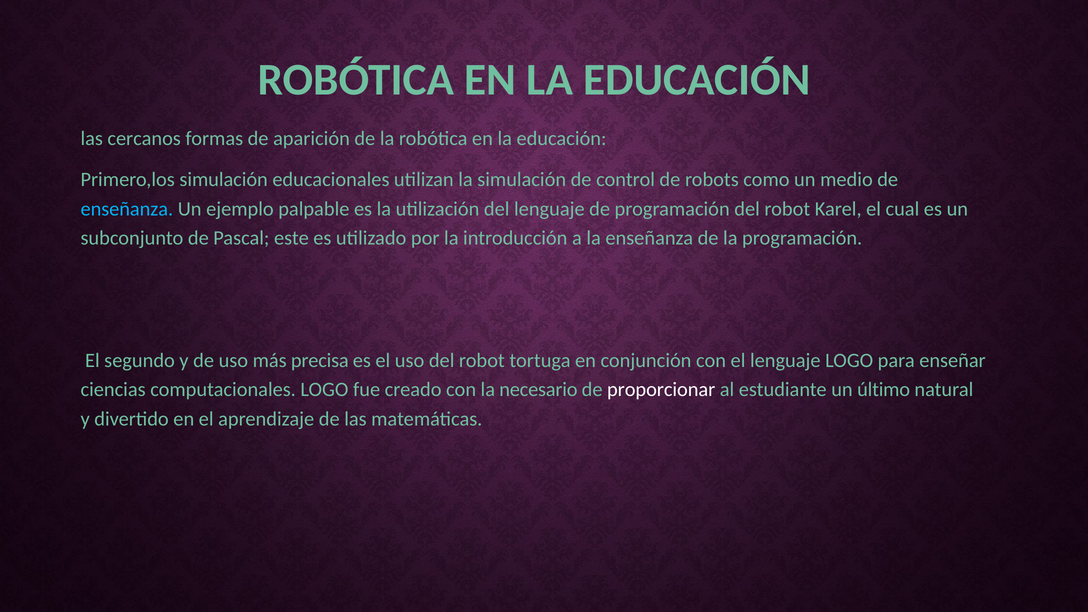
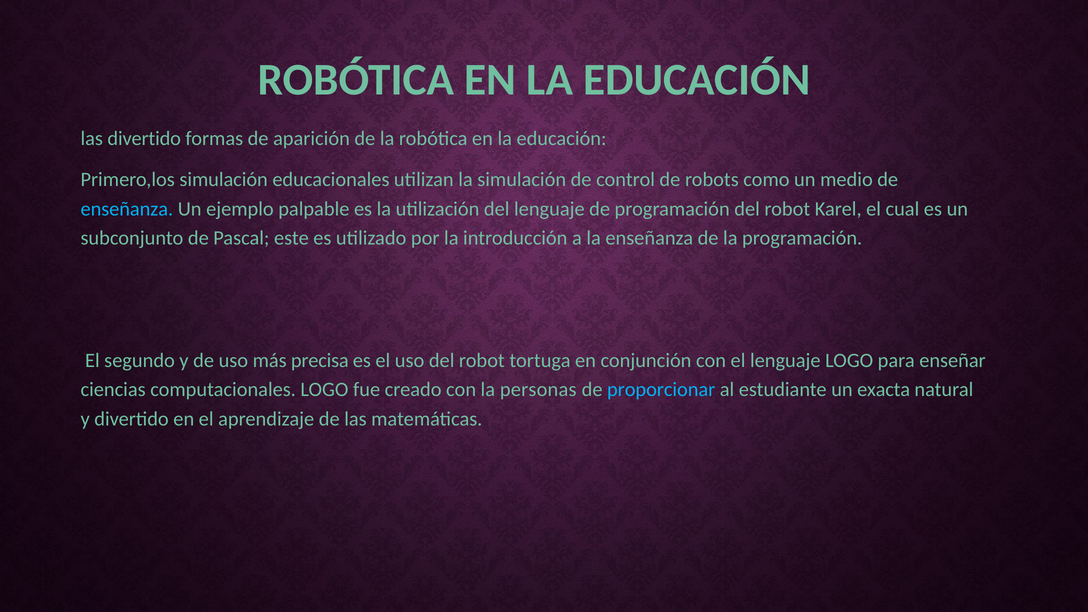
las cercanos: cercanos -> divertido (144, 139)
necesario: necesario -> personas (538, 390)
proporcionar colour: white -> light blue (661, 390)
último: último -> exacta (884, 390)
